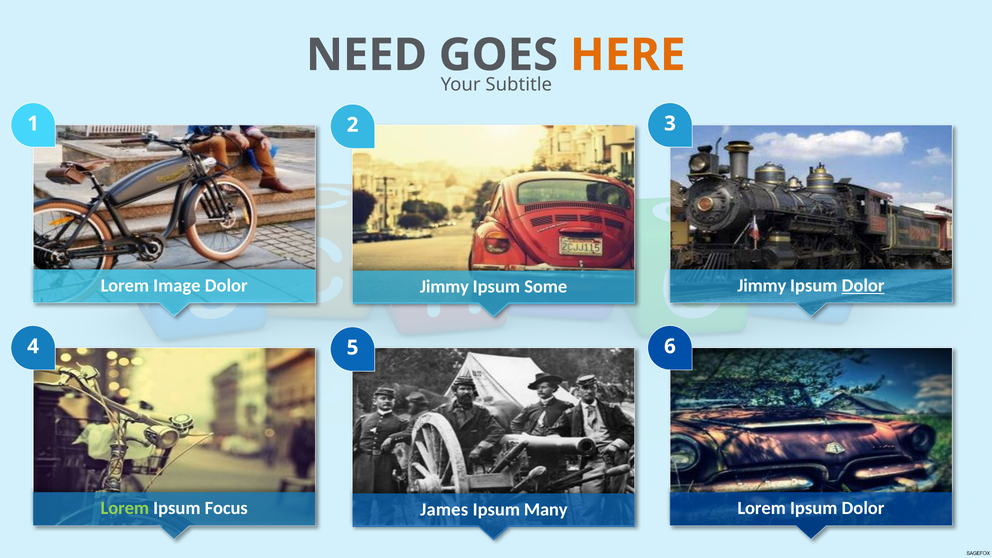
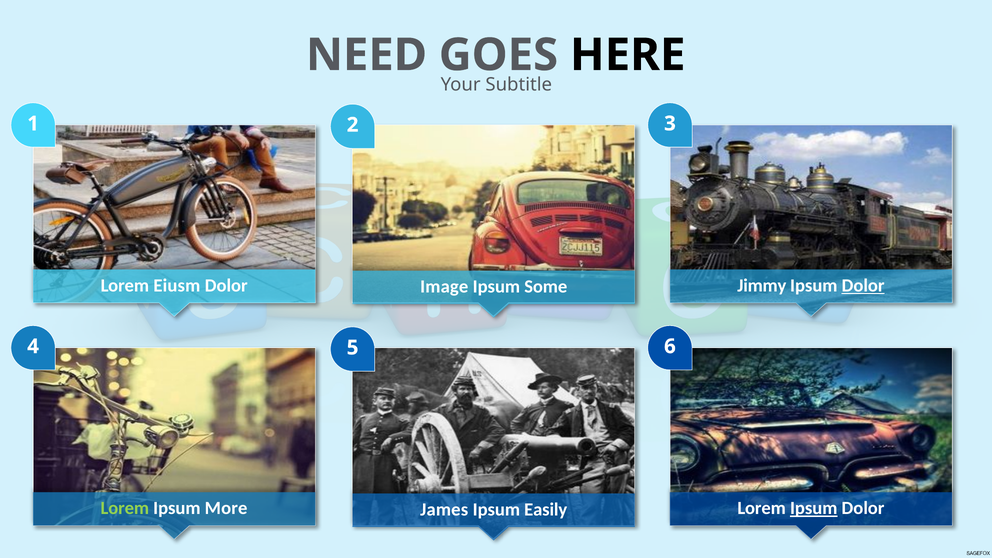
HERE colour: orange -> black (628, 55)
Image: Image -> Eiusm (177, 285)
Jimmy: Jimmy -> Image (444, 287)
Focus: Focus -> More (226, 508)
Ipsum underline: none -> present (814, 508)
Many: Many -> Easily (546, 510)
